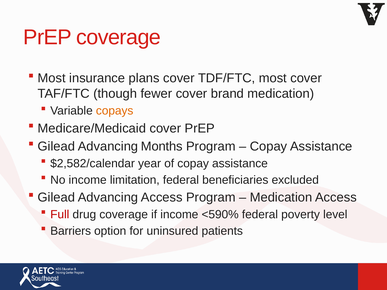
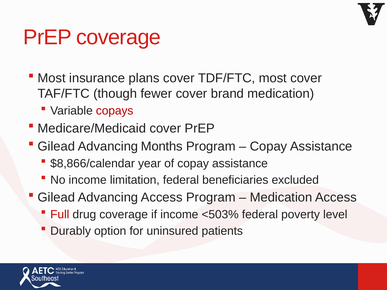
copays colour: orange -> red (115, 111)
$2,582/calendar: $2,582/calendar -> $8,866/calendar (93, 164)
<590%: <590% -> <503% (220, 215)
Barriers: Barriers -> Durably (71, 231)
